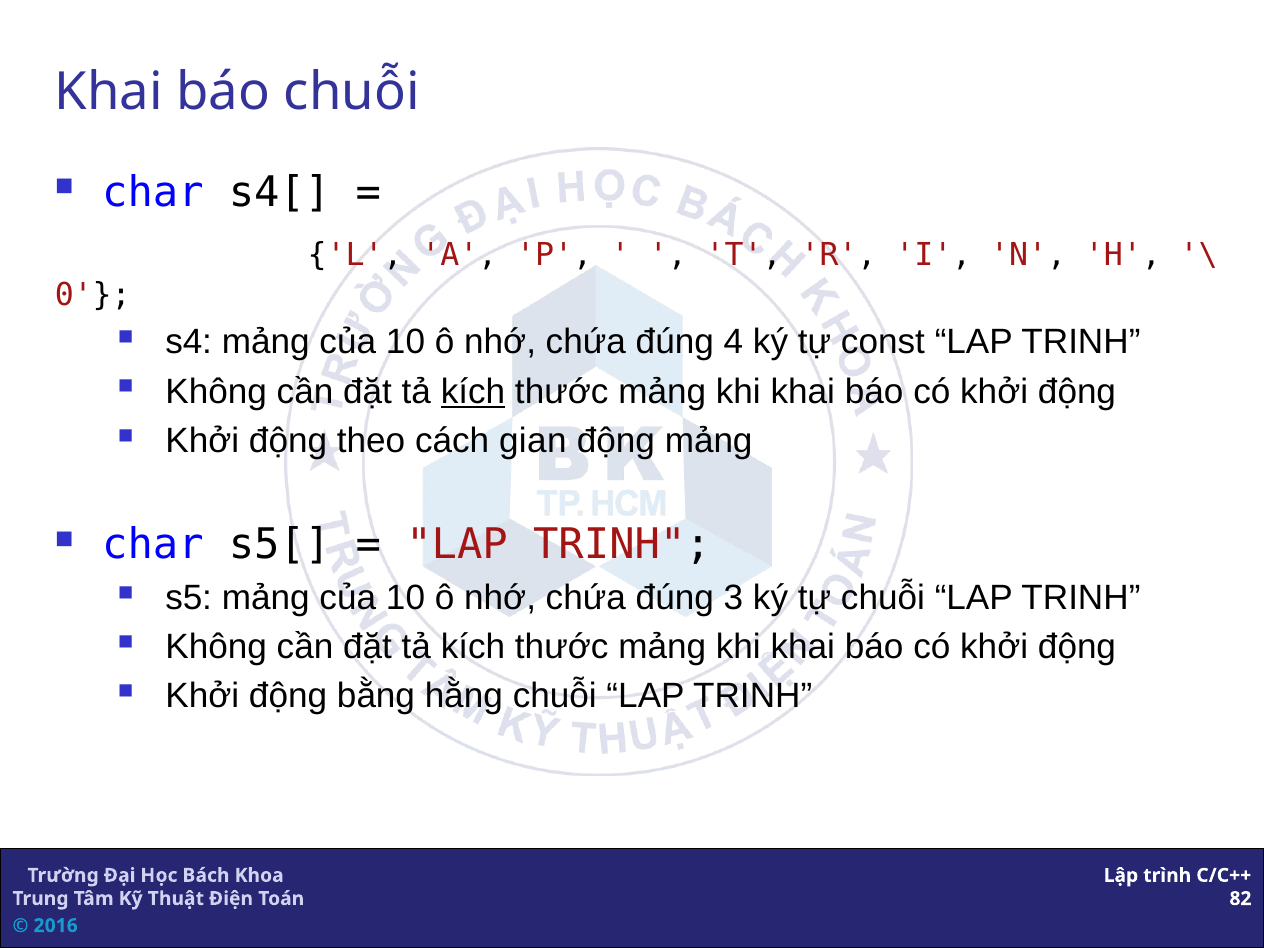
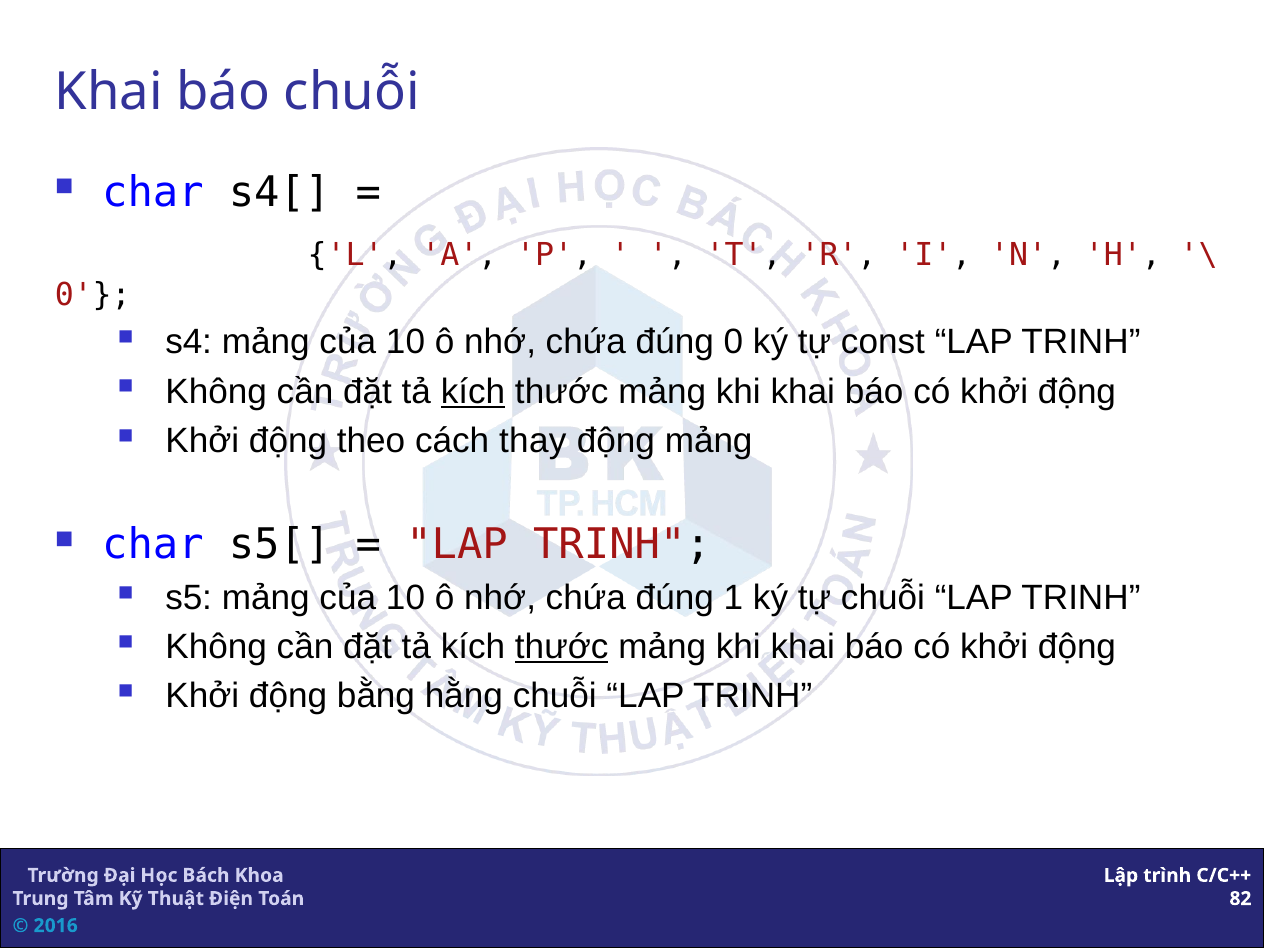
đúng 4: 4 -> 0 (733, 342)
gian: gian -> thay (533, 441)
3: 3 -> 1 (733, 598)
thước underline: none -> present (562, 647)
